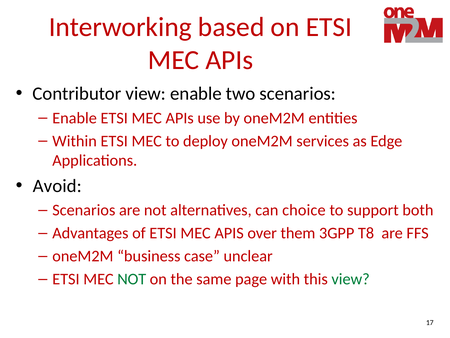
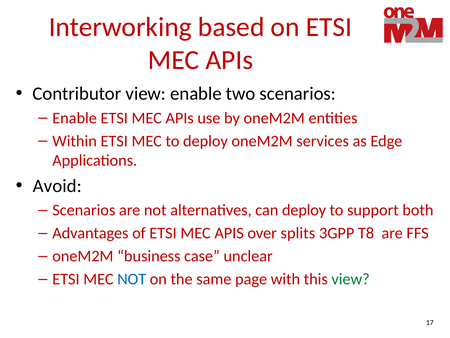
can choice: choice -> deploy (304, 210)
them: them -> splits (298, 233)
NOT colour: green -> blue (132, 279)
